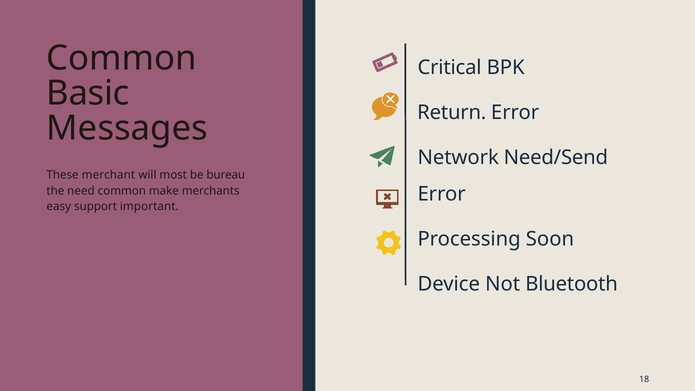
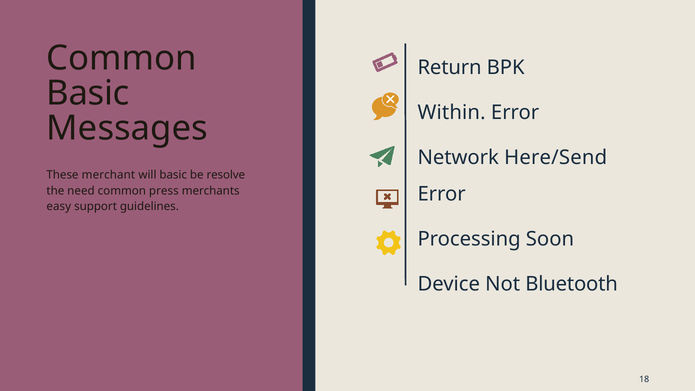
Critical: Critical -> Return (450, 67)
Return: Return -> Within (452, 112)
Need/Send: Need/Send -> Here/Send (556, 158)
will most: most -> basic (173, 175)
bureau: bureau -> resolve (226, 175)
make: make -> press (164, 191)
important: important -> guidelines (149, 206)
